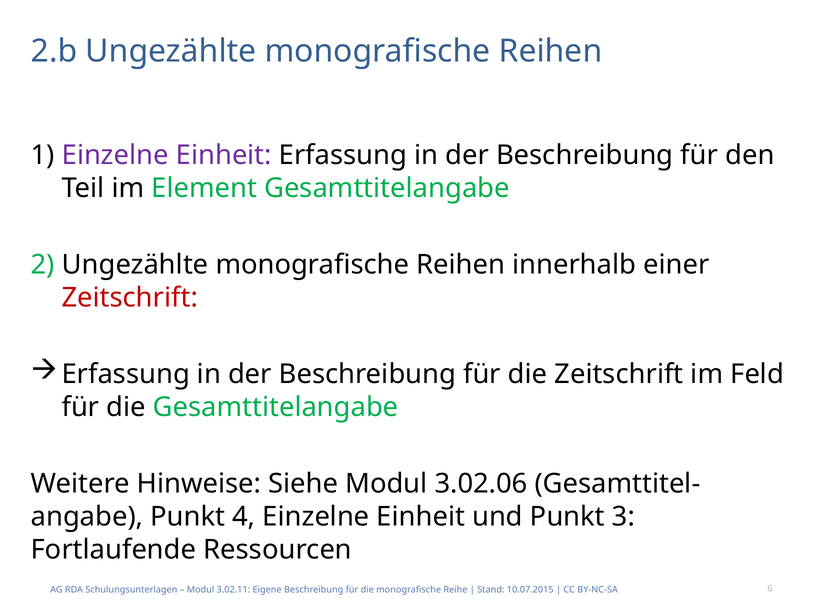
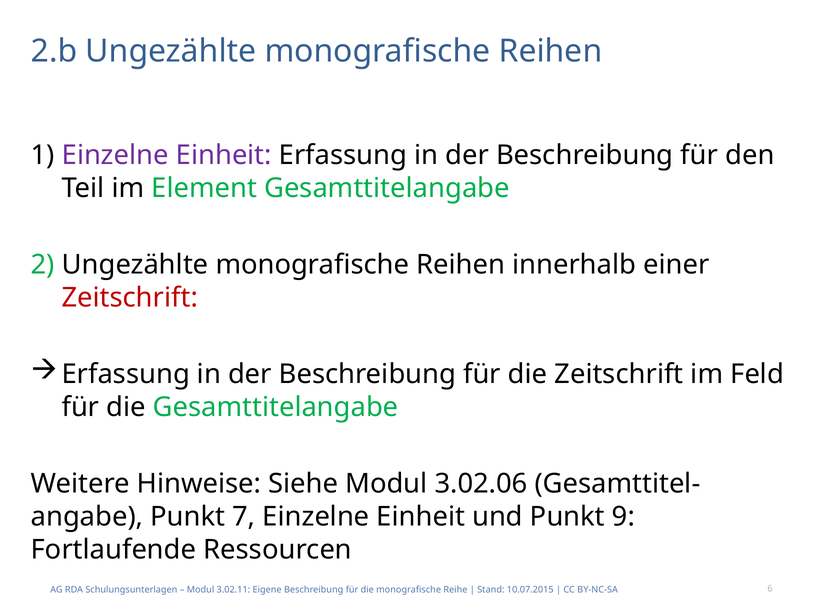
4: 4 -> 7 (244, 517)
3: 3 -> 9 (623, 517)
